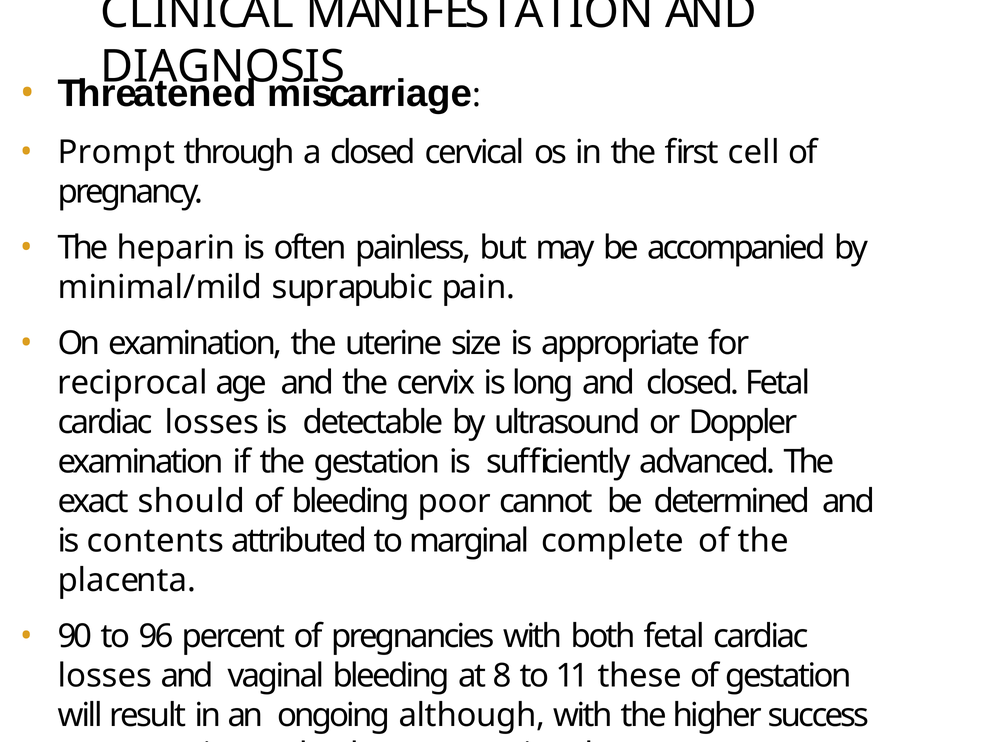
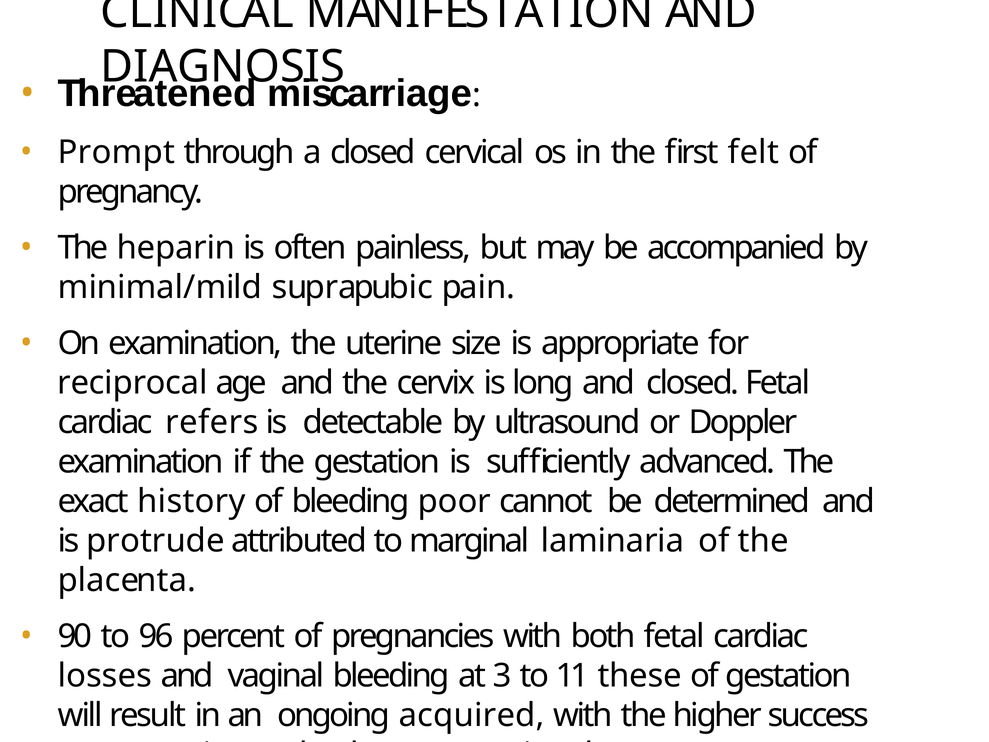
cell: cell -> felt (754, 152)
losses: losses -> refers (212, 422)
should: should -> history (191, 501)
contents: contents -> protrude (155, 541)
complete: complete -> laminaria (613, 541)
8: 8 -> 3 (502, 676)
although: although -> acquired (472, 715)
